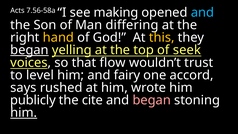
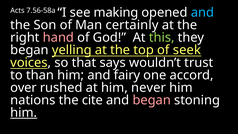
differing: differing -> certainly (132, 25)
hand colour: yellow -> pink (58, 37)
this colour: yellow -> light green (162, 37)
began underline: present -> none (29, 50)
flow: flow -> says (113, 63)
level: level -> than (40, 75)
says: says -> over (23, 88)
wrote: wrote -> never (149, 88)
publicly: publicly -> nations (33, 100)
